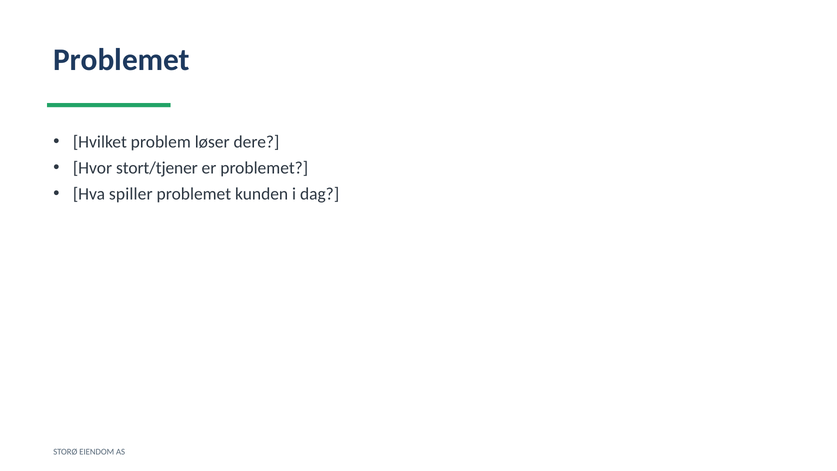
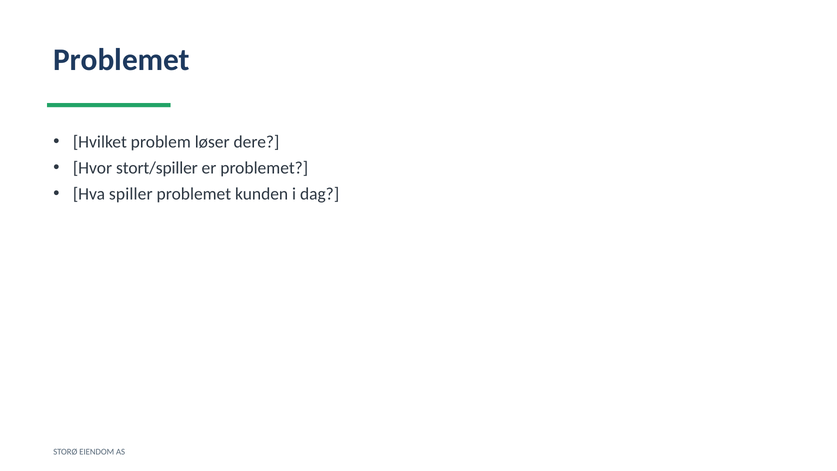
stort/tjener: stort/tjener -> stort/spiller (157, 168)
